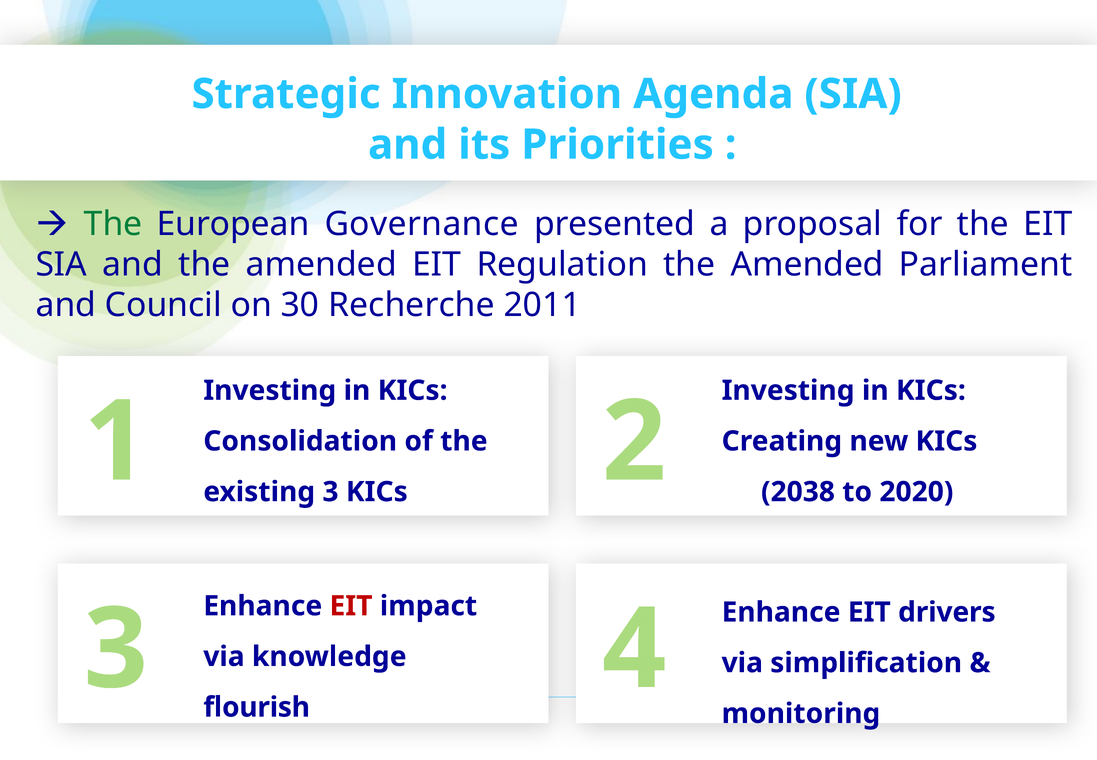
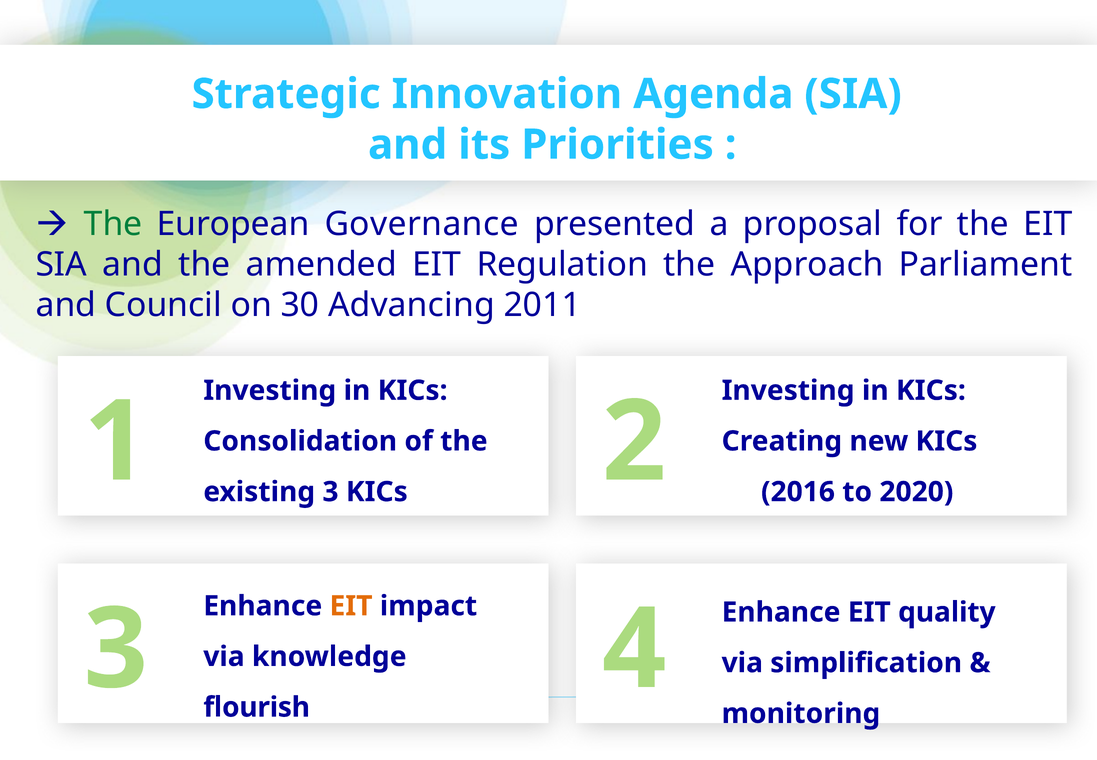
Regulation the Amended: Amended -> Approach (807, 264)
Recherche: Recherche -> Advancing (411, 305)
2038: 2038 -> 2016 (798, 492)
EIT colour: red -> orange (351, 606)
drivers: drivers -> quality (947, 612)
